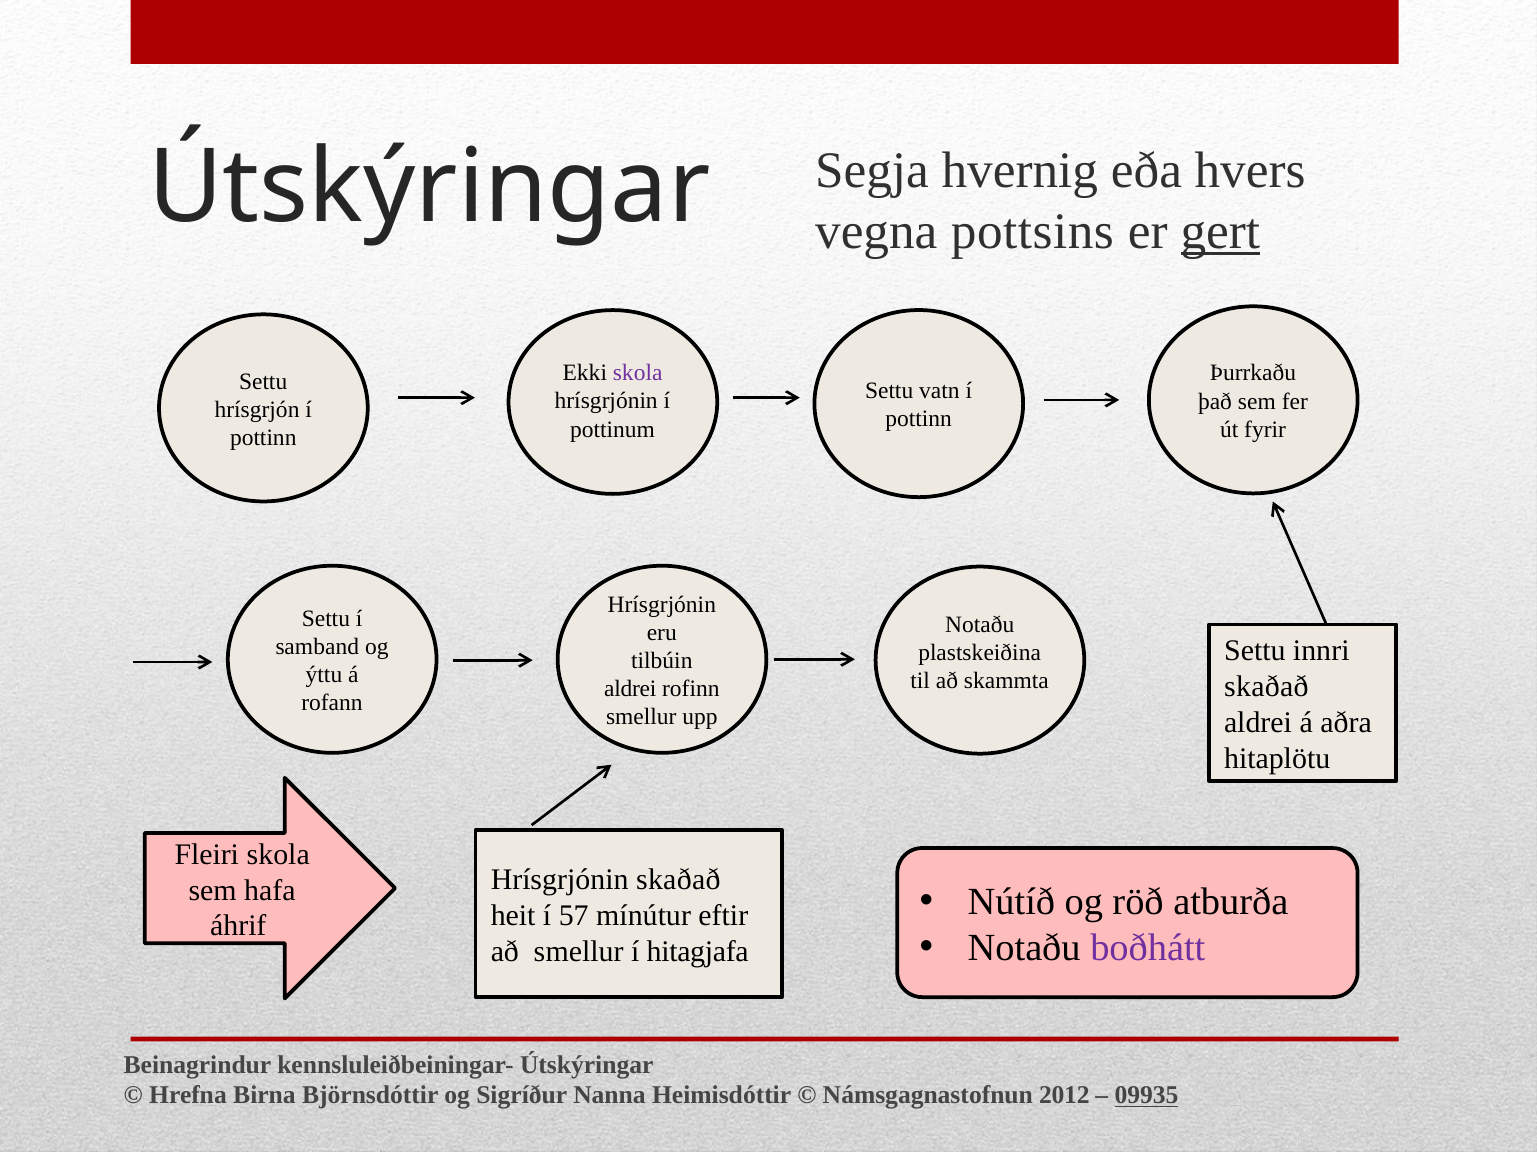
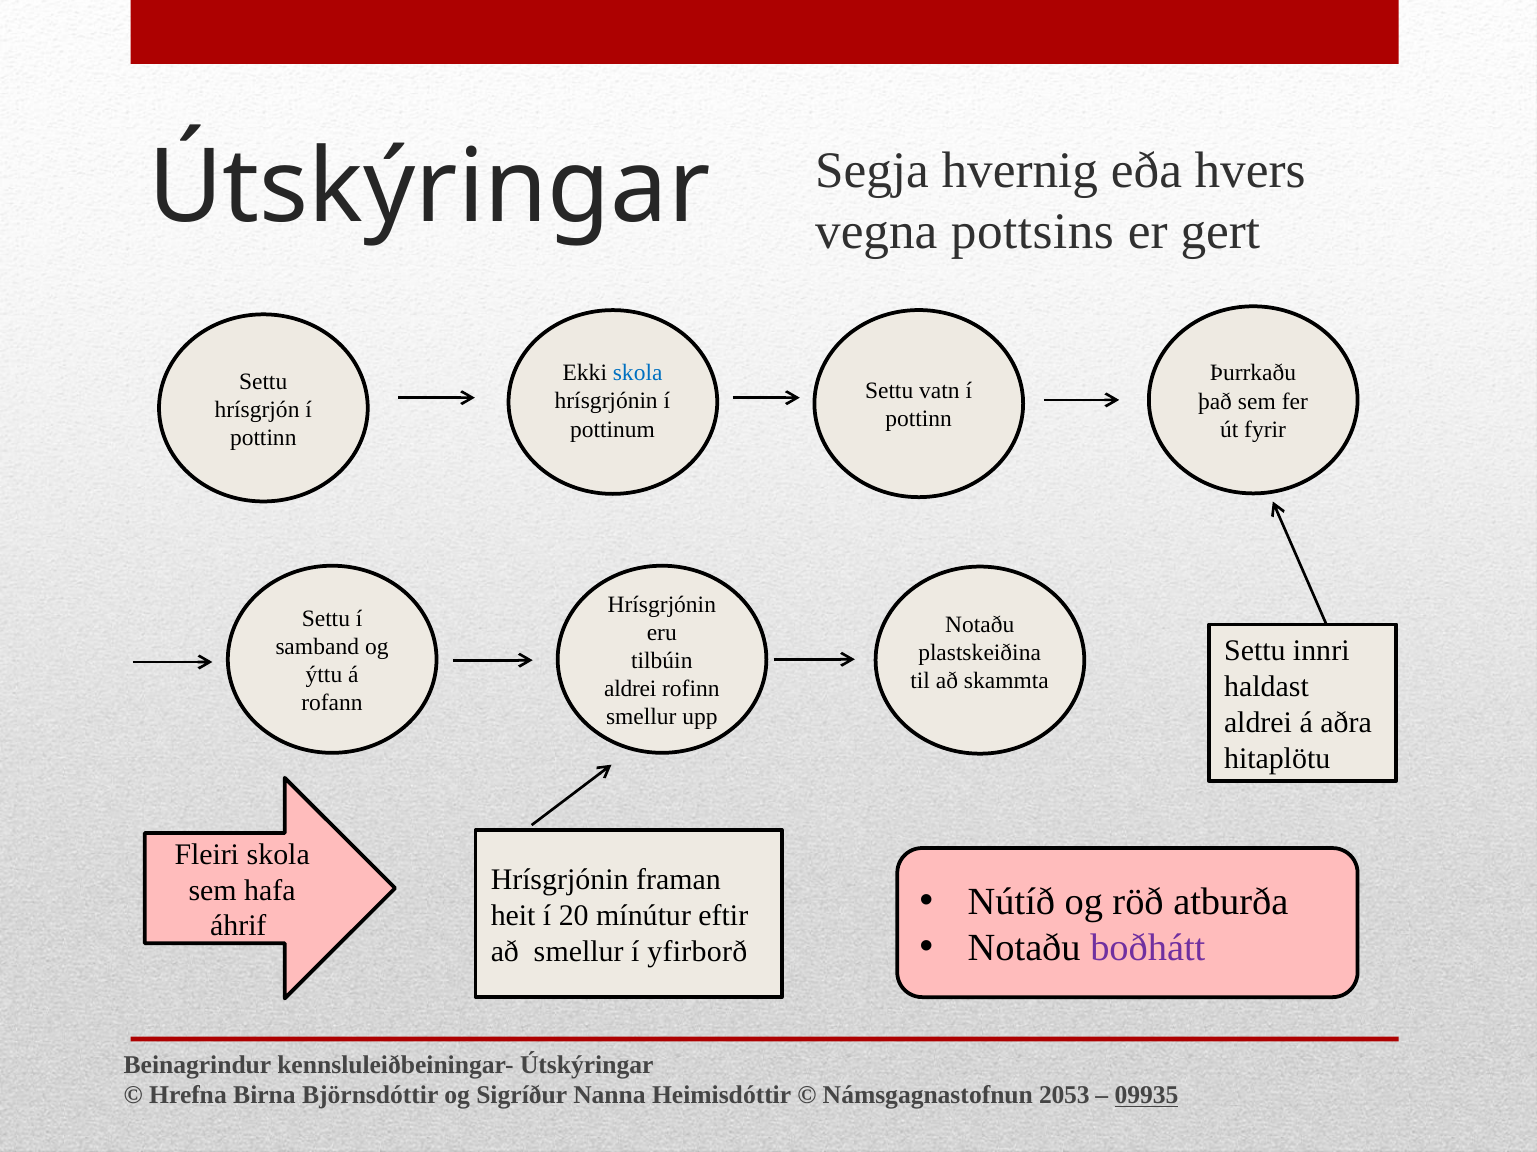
gert underline: present -> none (1220, 232)
skola colour: purple -> blue (638, 373)
skaðað: skaðað -> haldast (1267, 687)
Hrísgrjónin skaðað: skaðað -> framan (678, 880)
57: 57 -> 20 (574, 916)
hitagjafa: hitagjafa -> yfirborð (697, 952)
2012: 2012 -> 2053 (1064, 1096)
